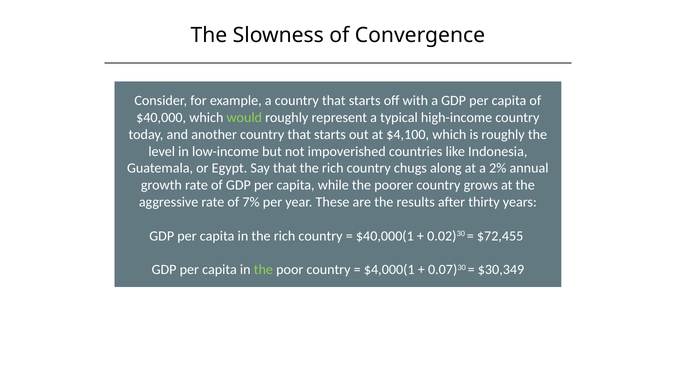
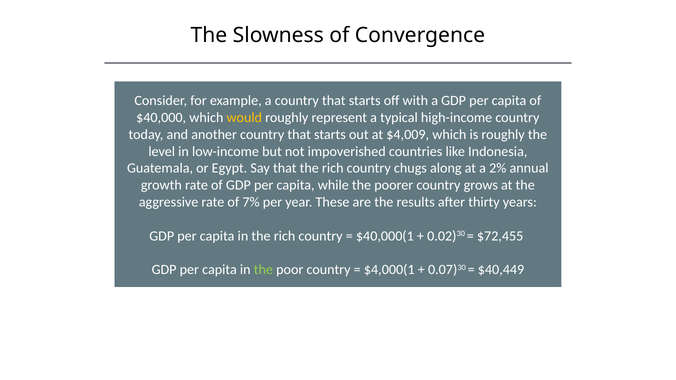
would colour: light green -> yellow (244, 118)
$4,100: $4,100 -> $4,009 (408, 135)
$30,349: $30,349 -> $40,449 (501, 270)
